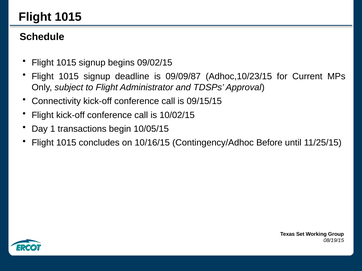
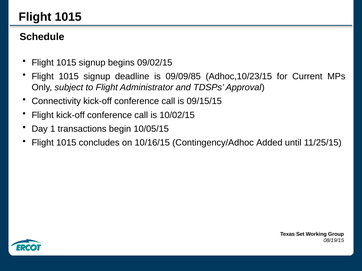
09/09/87: 09/09/87 -> 09/09/85 (183, 77)
Before: Before -> Added (269, 143)
